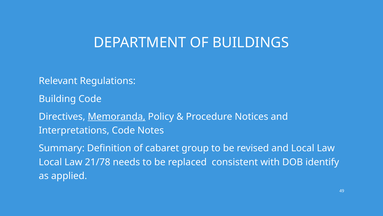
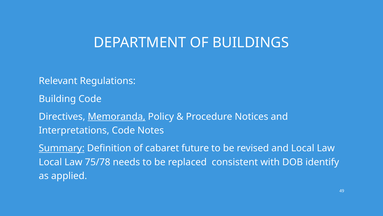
Summary underline: none -> present (62, 148)
group: group -> future (195, 148)
21/78: 21/78 -> 75/78 (98, 162)
